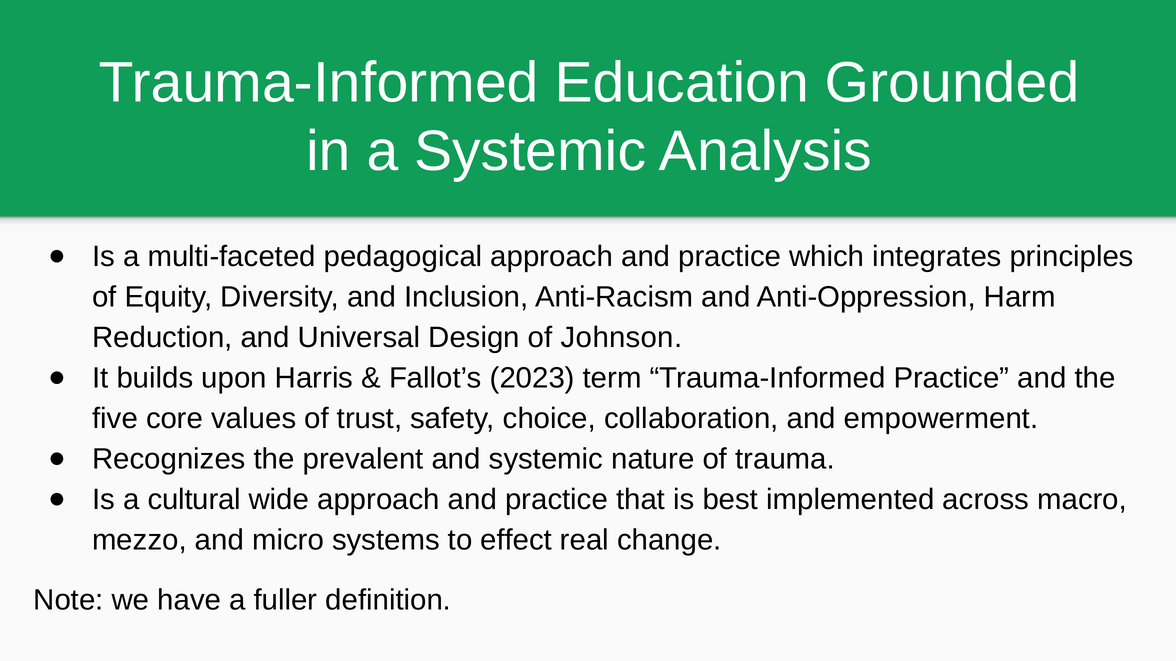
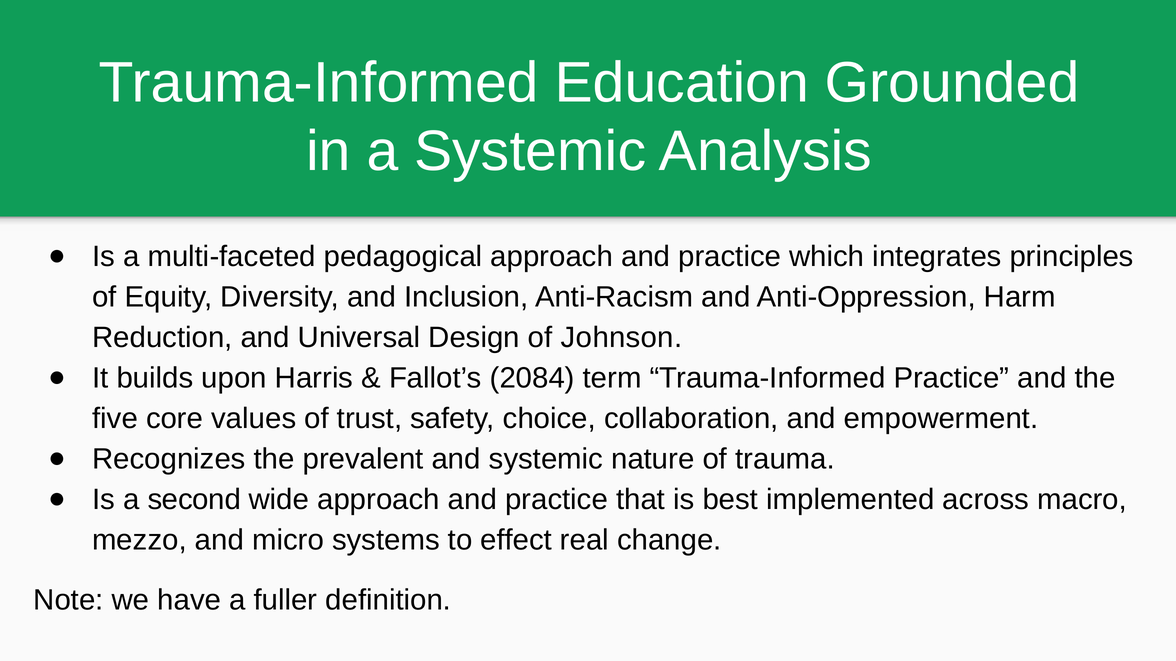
2023: 2023 -> 2084 (532, 378)
cultural: cultural -> second (194, 500)
